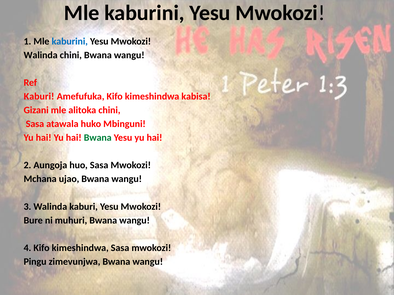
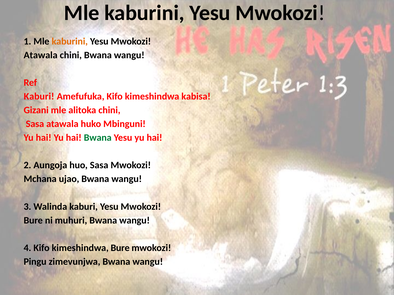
kaburini colour: blue -> orange (70, 41)
Walinda: Walinda -> Atawala (41, 55)
kimeshindwa Sasa: Sasa -> Bure (120, 248)
